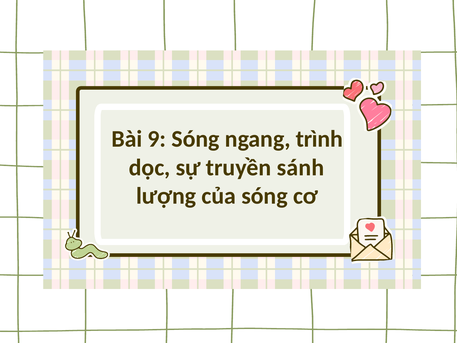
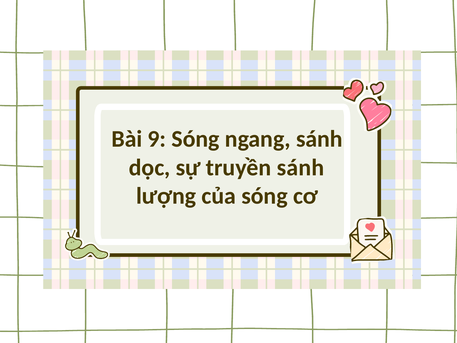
ngang trình: trình -> sánh (319, 139)
